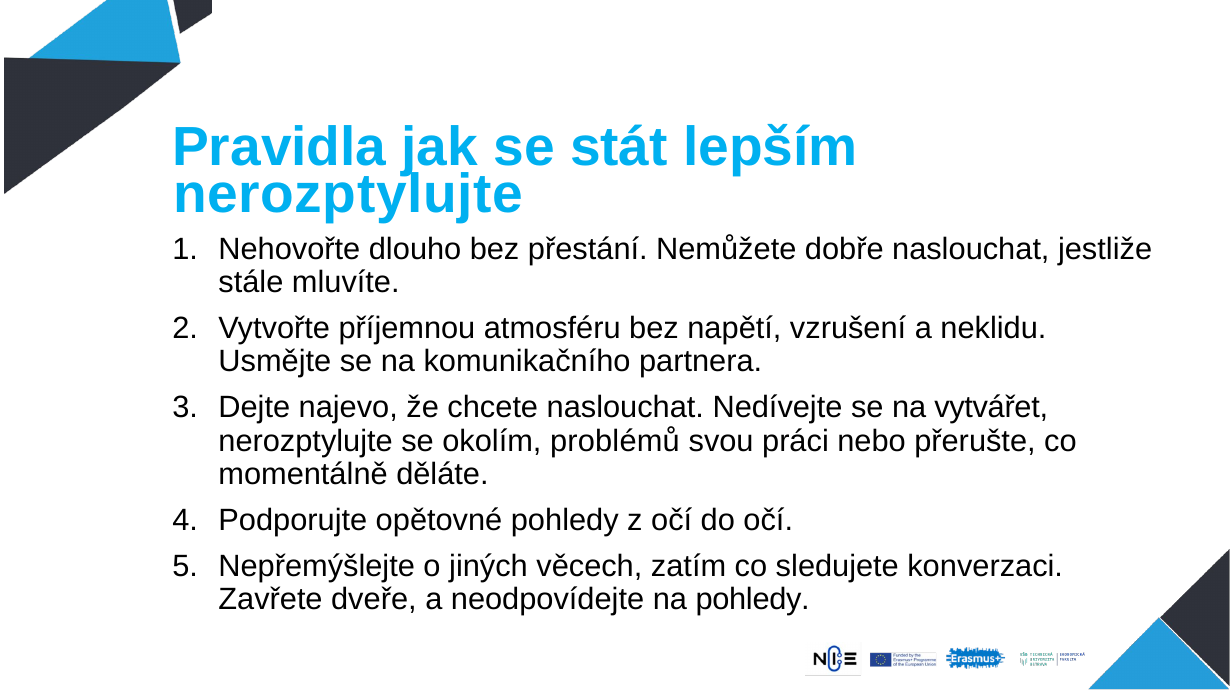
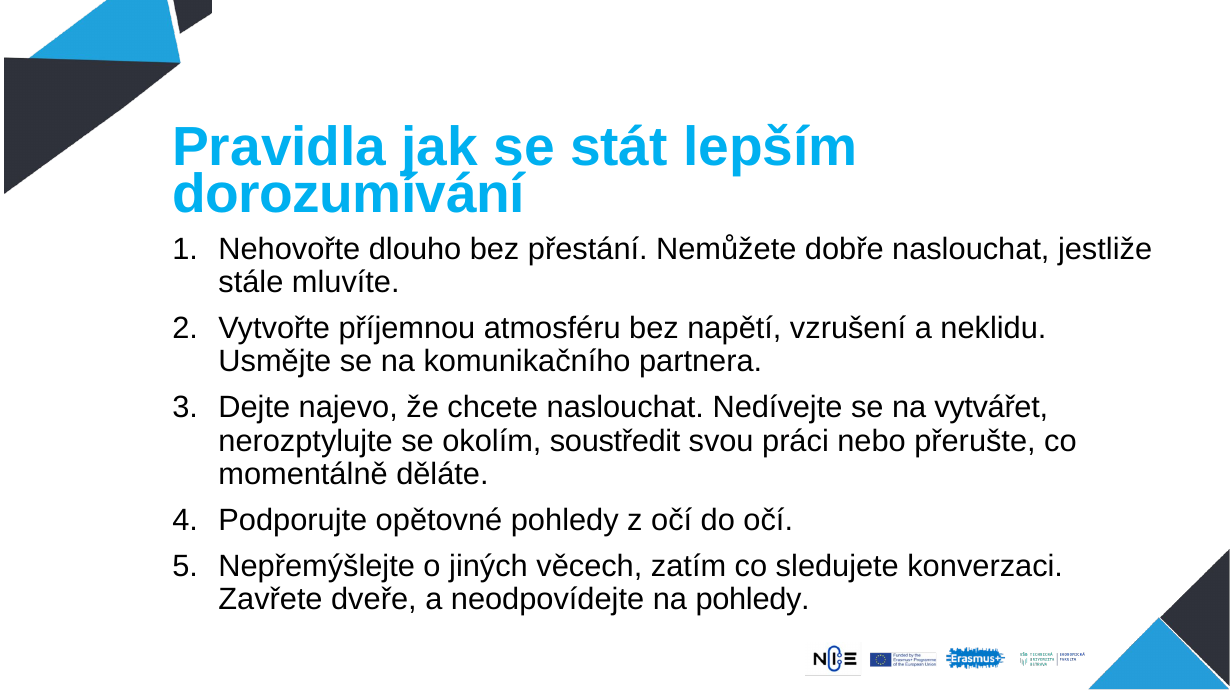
nerozptylujte: nerozptylujte -> dorozumívání (348, 195)
problémů: problémů -> soustředit (615, 441)
